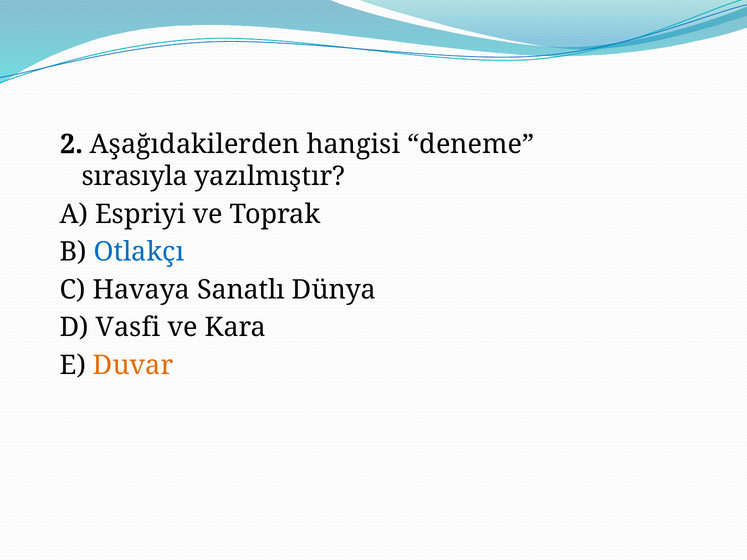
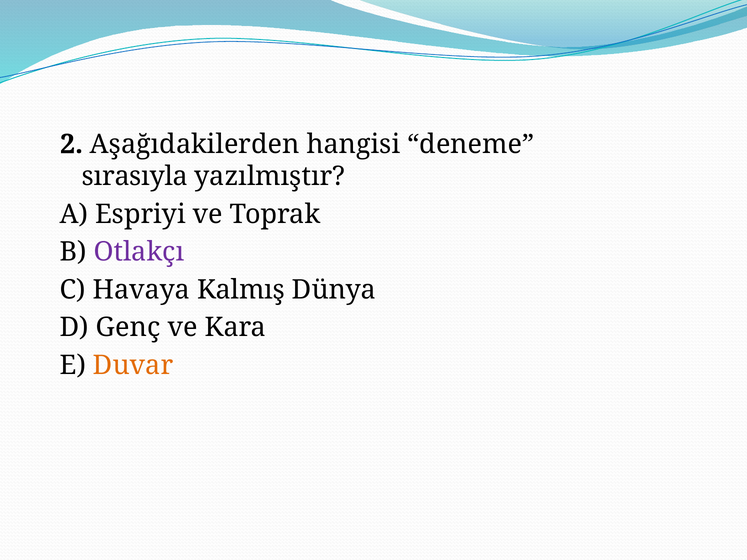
Otlakçı colour: blue -> purple (139, 252)
Sanatlı: Sanatlı -> Kalmış (241, 290)
Vasfi: Vasfi -> Genç (128, 328)
